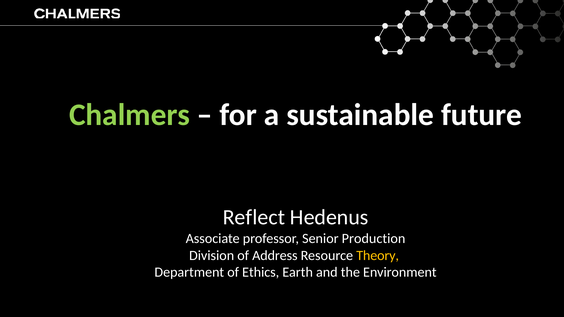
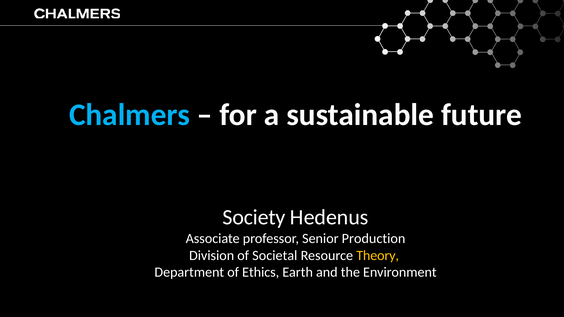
Chalmers colour: light green -> light blue (130, 115)
Reflect: Reflect -> Society (254, 218)
Address: Address -> Societal (275, 256)
